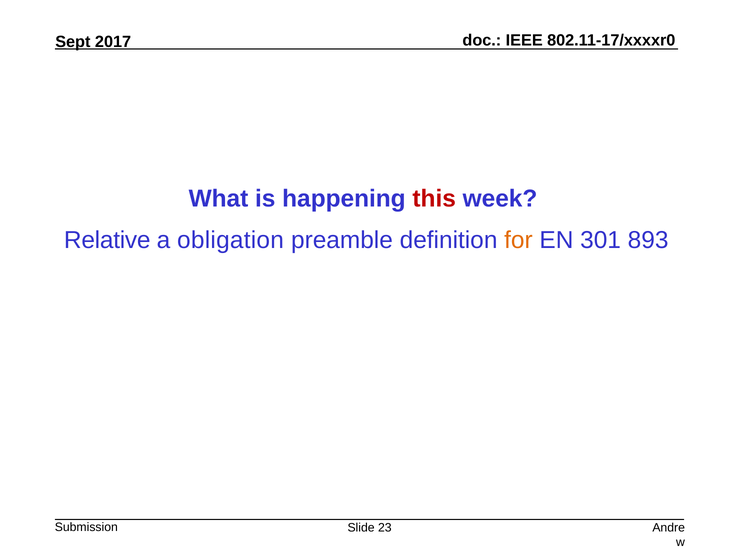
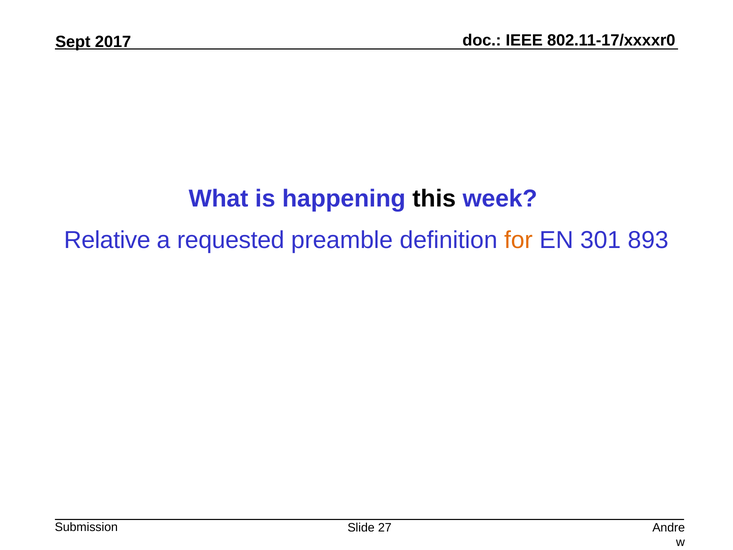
this colour: red -> black (434, 198)
obligation: obligation -> requested (231, 240)
23: 23 -> 27 (385, 527)
